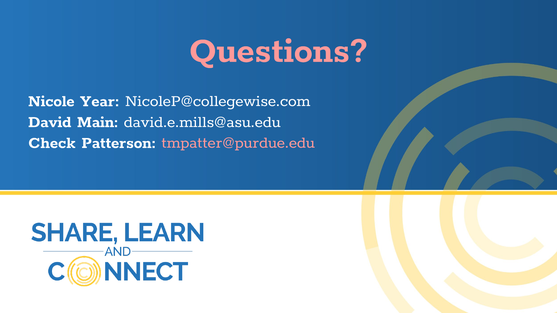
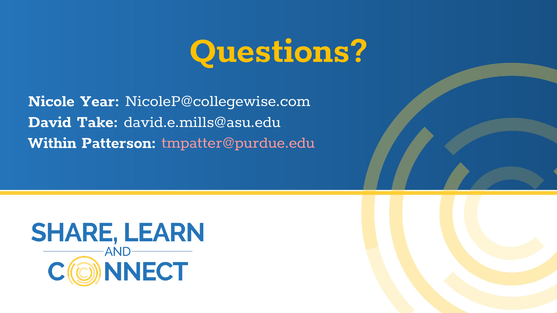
Questions colour: pink -> yellow (278, 49)
Main: Main -> Take (98, 121)
Check: Check -> Within (52, 142)
